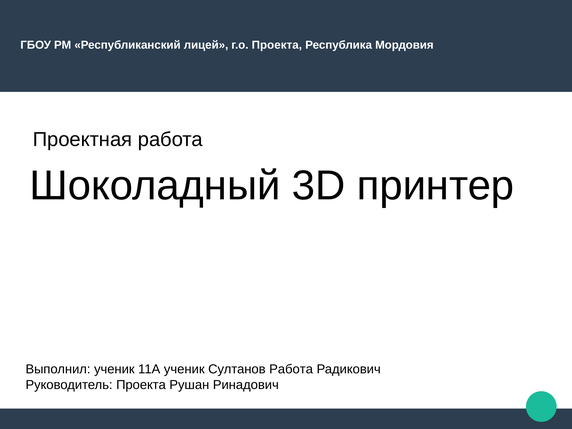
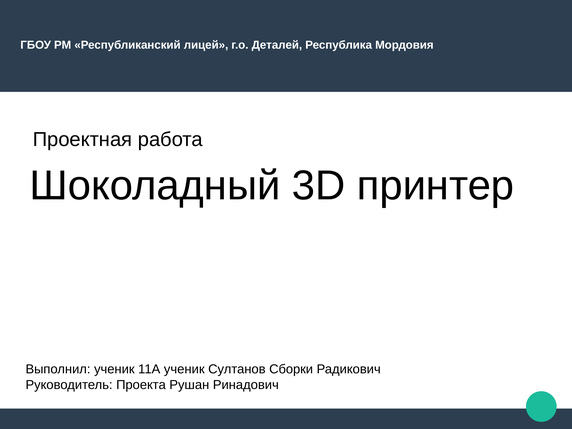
г.о Проекта: Проекта -> Деталей (277, 45)
Султанов Работа: Работа -> Сборки (291, 369)
